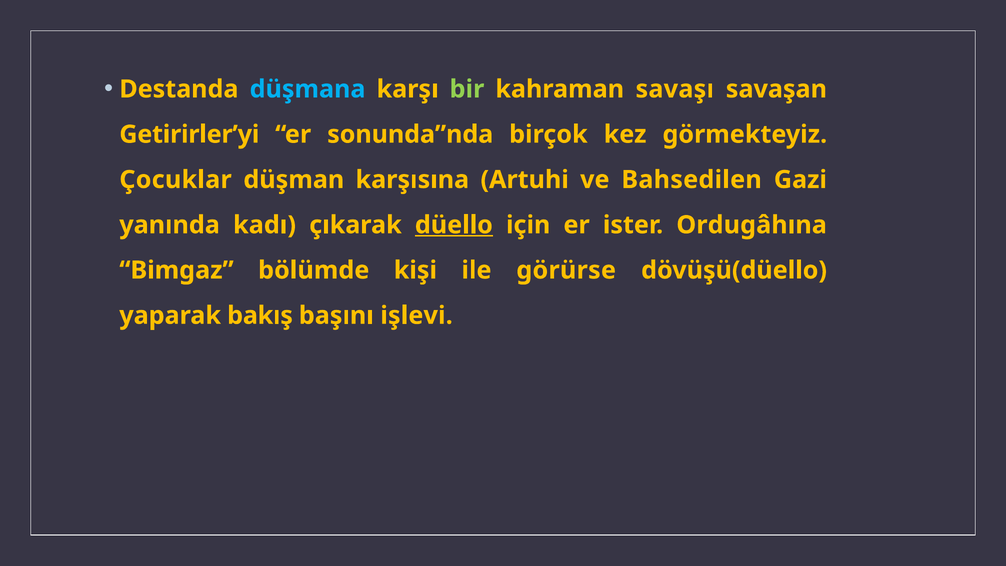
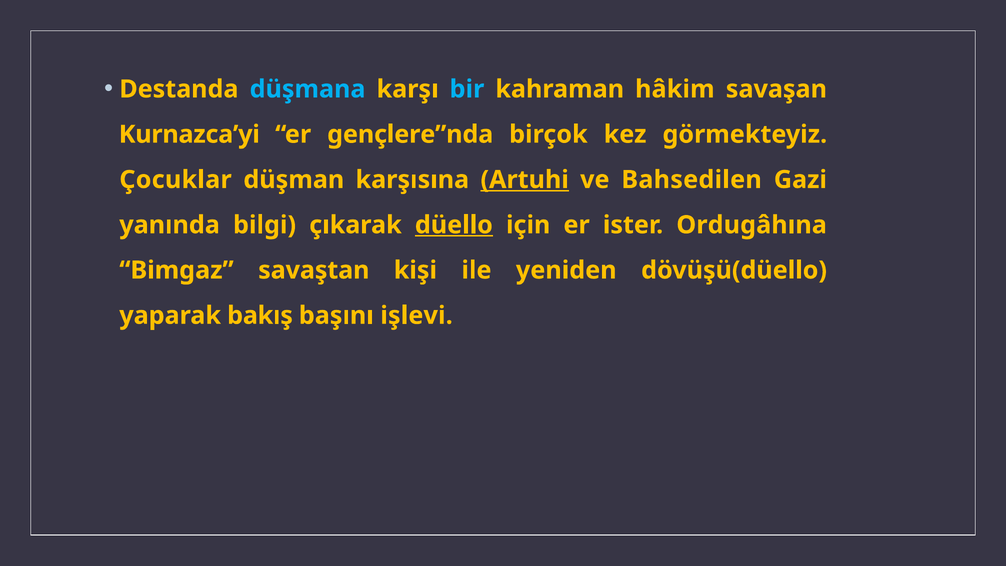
bir colour: light green -> light blue (467, 89)
savaşı: savaşı -> hâkim (675, 89)
Getirirler’yi: Getirirler’yi -> Kurnazca’yi (189, 134)
sonunda”nda: sonunda”nda -> gençlere”nda (410, 134)
Artuhi underline: none -> present (525, 180)
kadı: kadı -> bilgi (265, 225)
bölümde: bölümde -> savaştan (314, 270)
görürse: görürse -> yeniden (566, 270)
